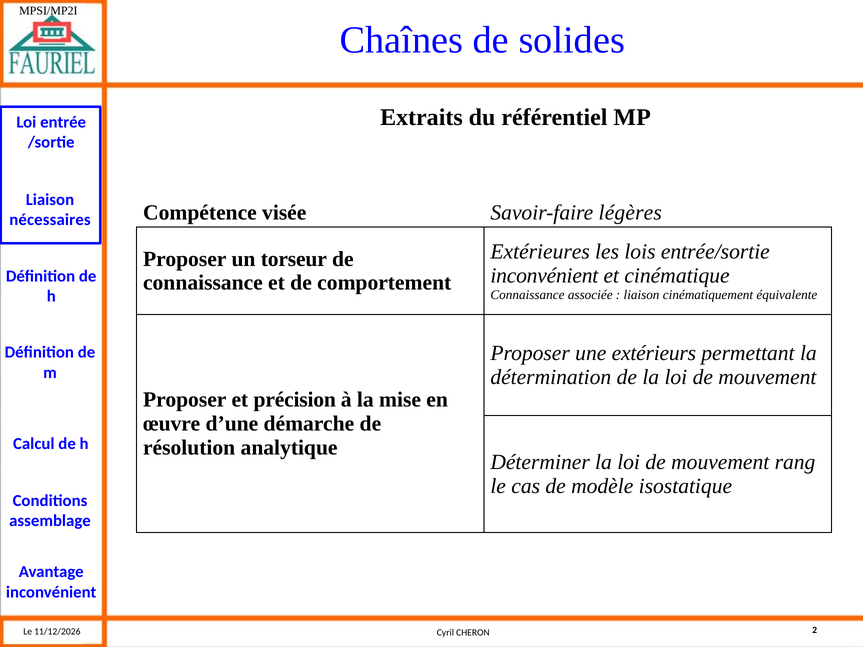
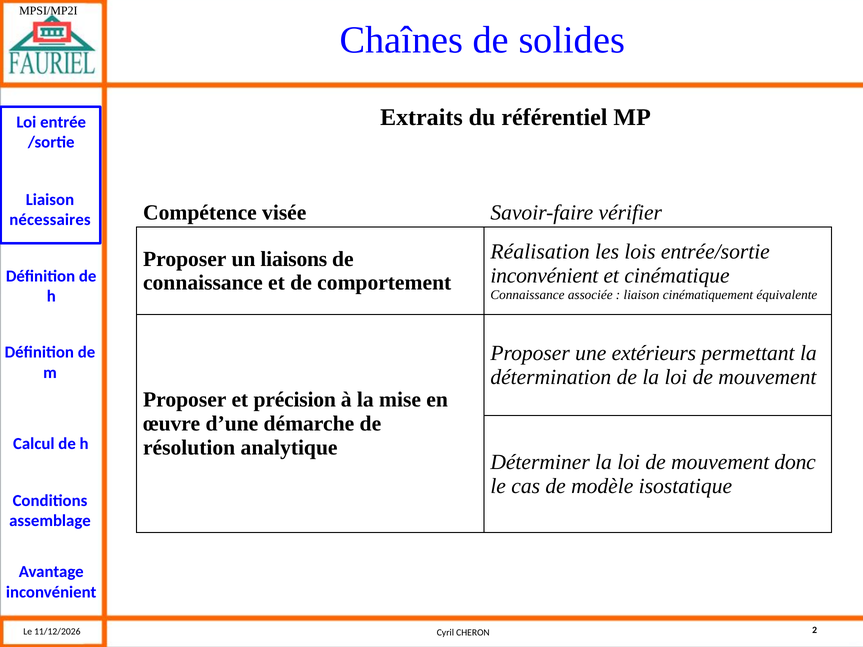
légères: légères -> vérifier (630, 213)
Extérieures: Extérieures -> Réalisation (540, 252)
torseur: torseur -> liaisons (294, 259)
rang: rang -> donc (795, 462)
